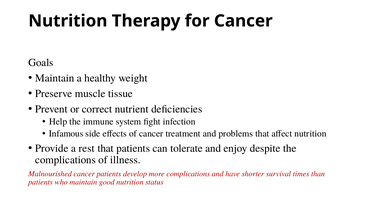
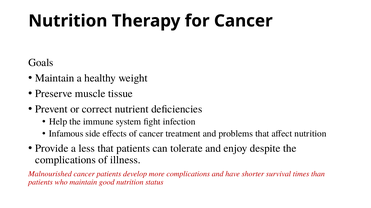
rest: rest -> less (87, 149)
